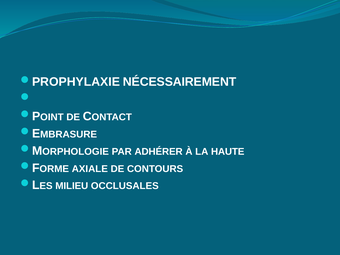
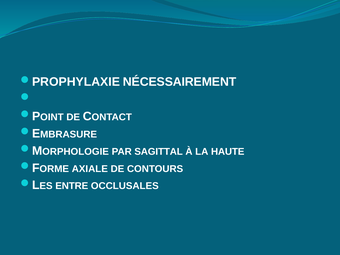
ADHÉRER: ADHÉRER -> SAGITTAL (159, 152)
MILIEU: MILIEU -> ENTRE (72, 186)
